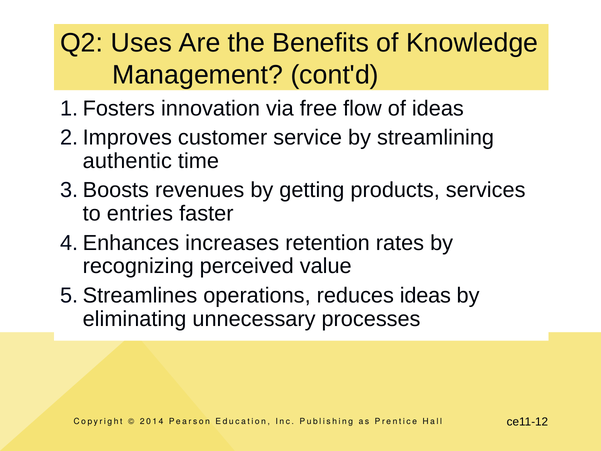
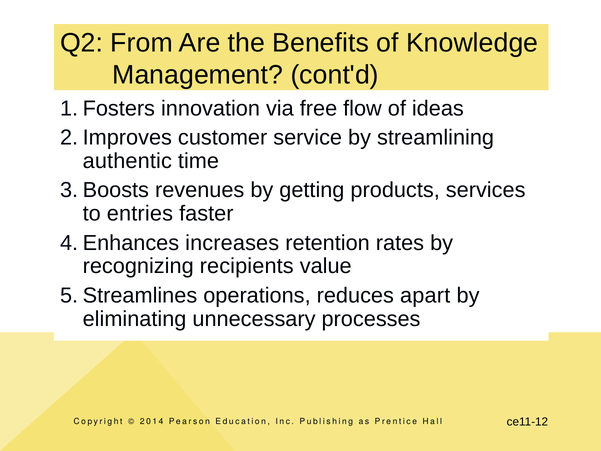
Uses: Uses -> From (142, 43)
perceived: perceived -> recipients (247, 266)
reduces ideas: ideas -> apart (425, 295)
